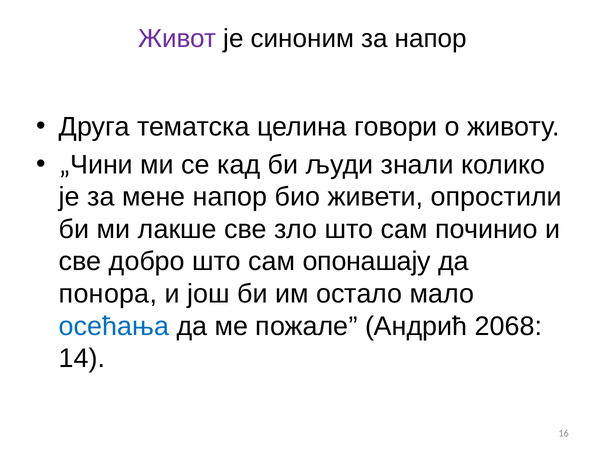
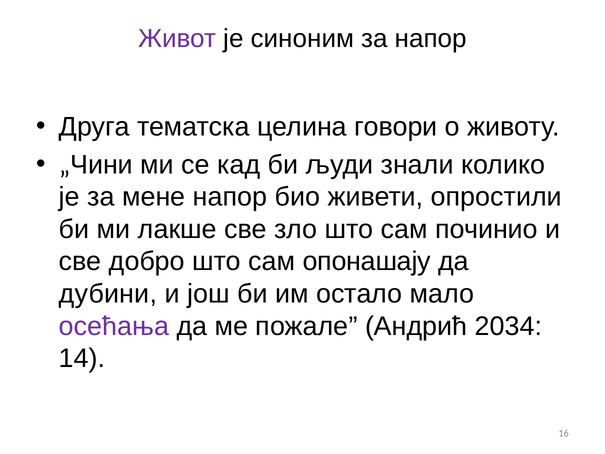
понора: понора -> дубини (108, 294)
осећања colour: blue -> purple (114, 326)
2068: 2068 -> 2034 (508, 326)
